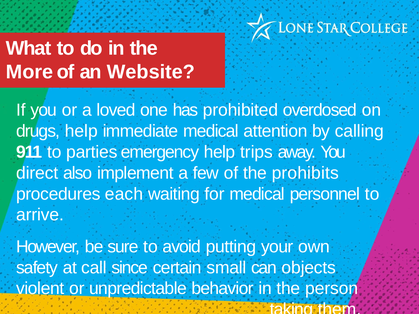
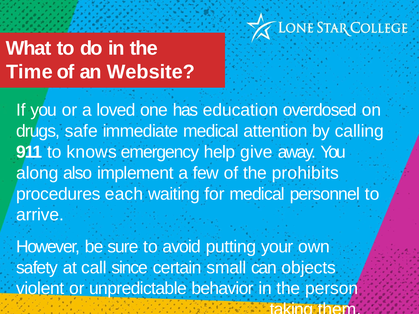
More: More -> Time (29, 72)
prohibited: prohibited -> education (241, 110)
drugs help: help -> safe (81, 131)
parties: parties -> knows (92, 152)
trips: trips -> give (256, 152)
direct: direct -> along (37, 173)
